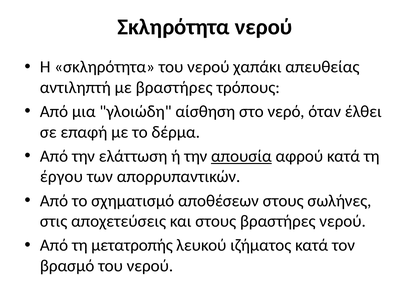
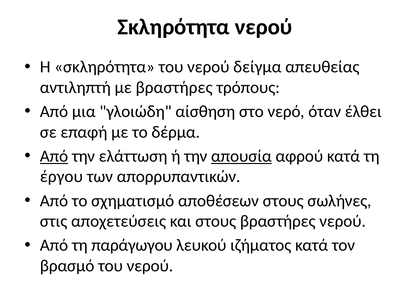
χαπάκι: χαπάκι -> δείγμα (257, 67)
Από underline: none -> present (54, 156)
μετατροπής: μετατροπής -> παράγωγου (132, 245)
